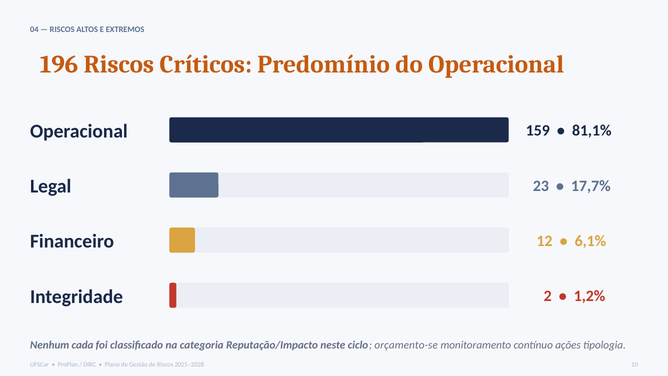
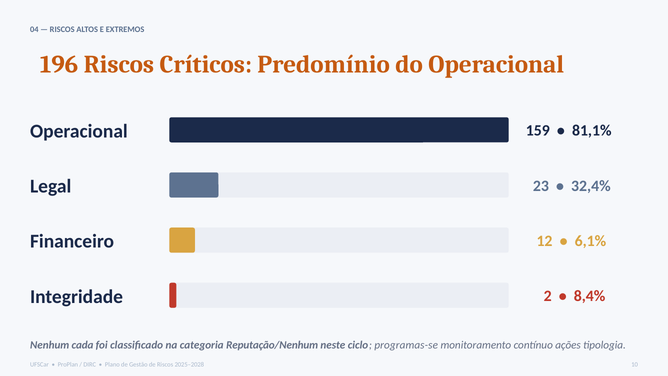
17,7%: 17,7% -> 32,4% (591, 186)
1,2%: 1,2% -> 8,4% (590, 296)
Reputação/Impacto: Reputação/Impacto -> Reputação/Nenhum (272, 345)
orçamento-se: orçamento-se -> programas-se (406, 345)
